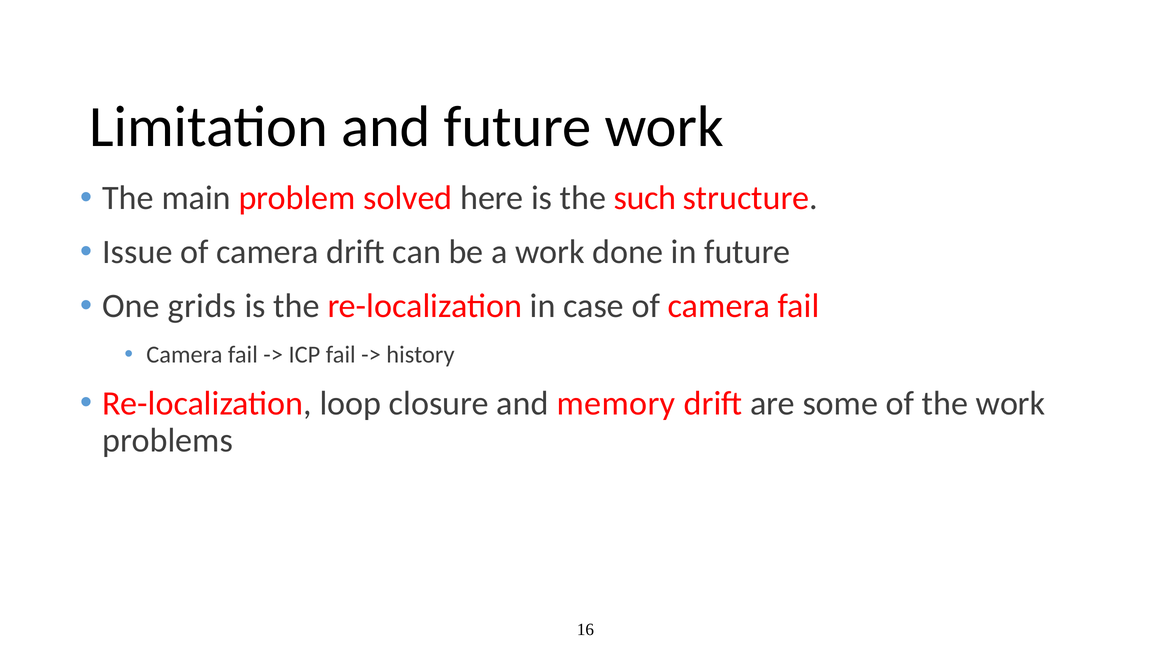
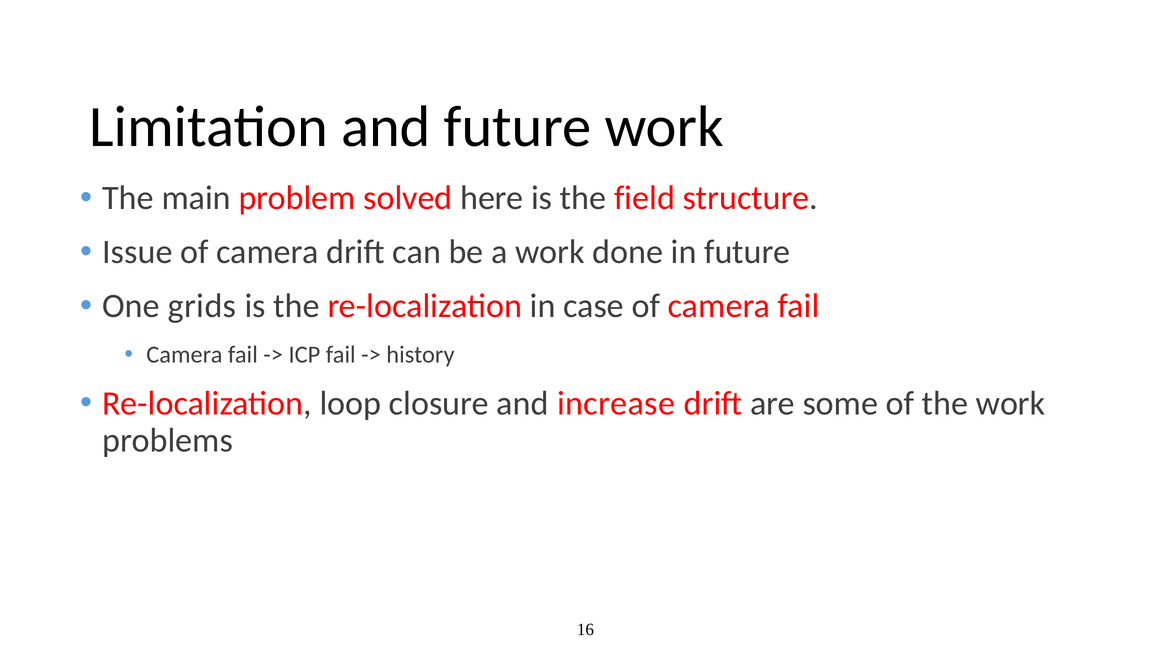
such: such -> field (645, 198)
memory: memory -> increase (616, 403)
